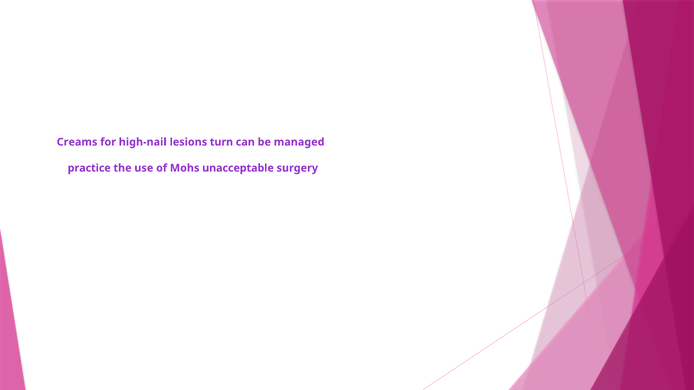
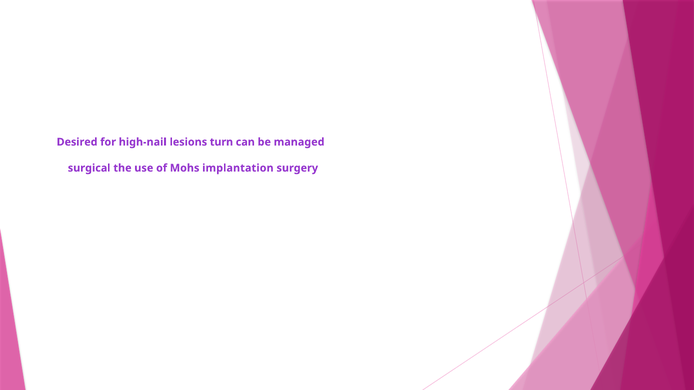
Creams: Creams -> Desired (77, 142)
practice: practice -> surgical (89, 168)
unacceptable: unacceptable -> implantation (238, 168)
